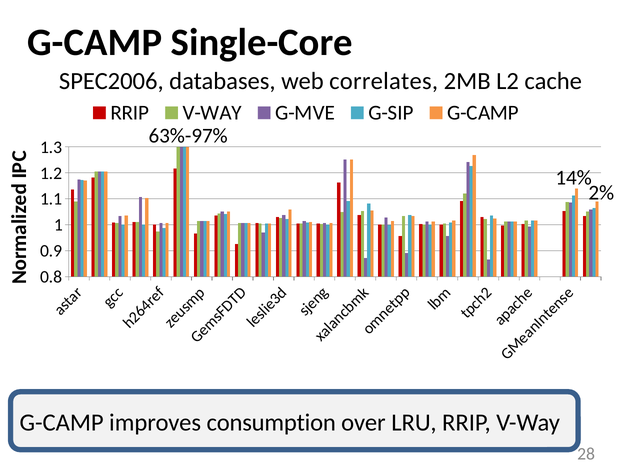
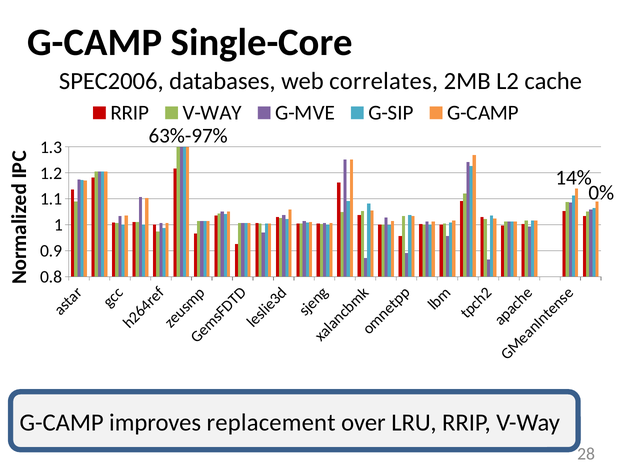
2%: 2% -> 0% (601, 193)
consumption: consumption -> replacement (271, 422)
